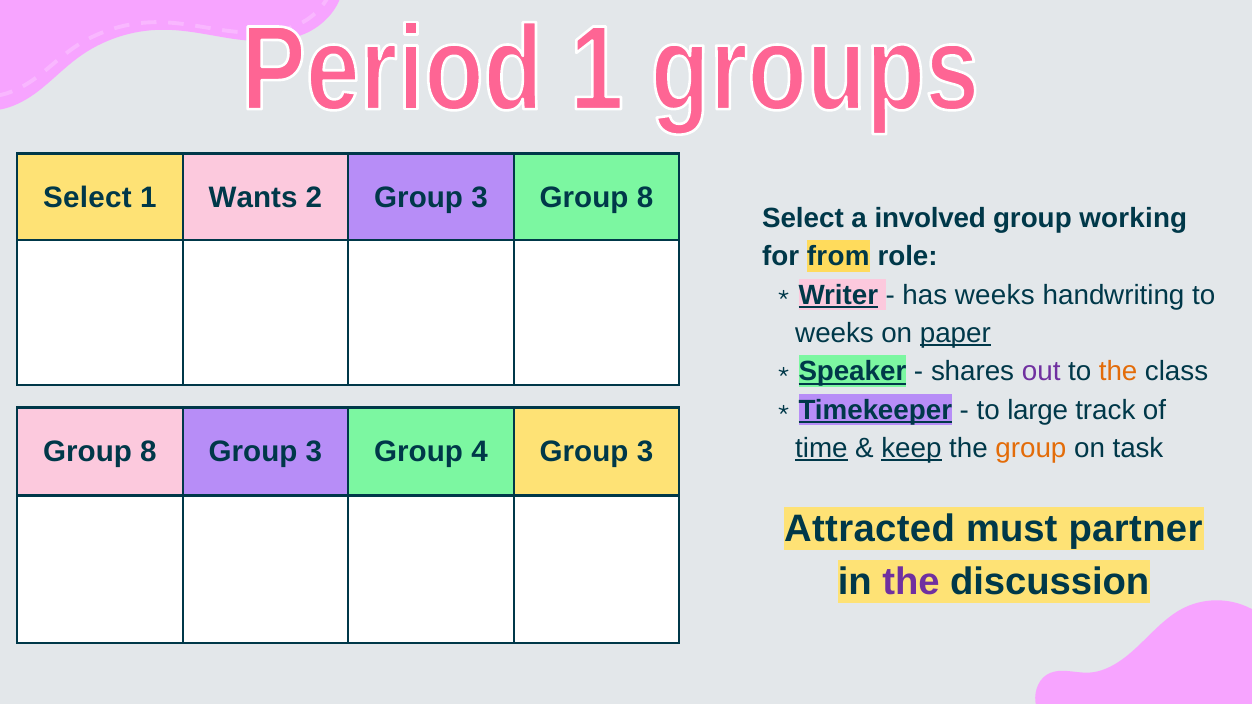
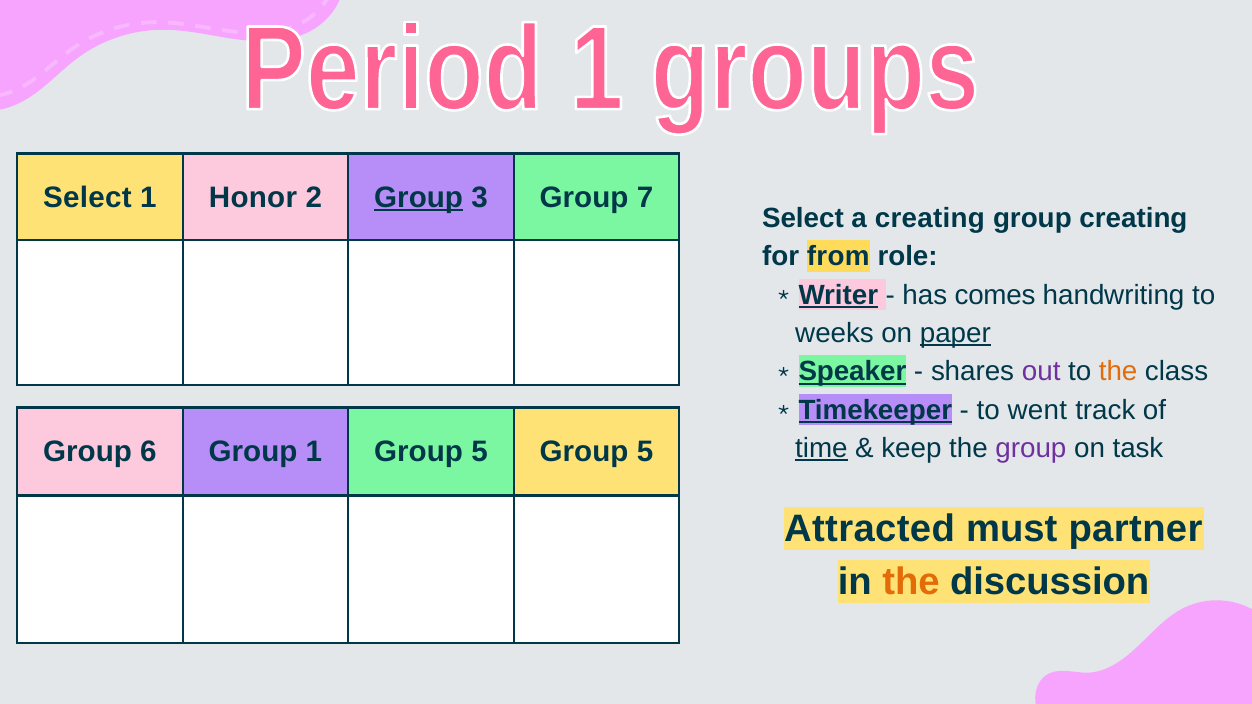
Wants: Wants -> Honor (253, 197)
Group underline: none -> present (419, 197)
3 Group 8: 8 -> 7 (645, 197)
a involved: involved -> creating (930, 218)
group working: working -> creating (1133, 218)
has weeks: weeks -> comes (995, 295)
large: large -> went (1037, 410)
keep underline: present -> none (911, 448)
group colour: orange -> purple (1031, 448)
8: 8 -> 6 (148, 452)
3: 3 -> 1 (314, 452)
4: 4 -> 5 (479, 452)
3: 3 -> 5 (645, 452)
the colour: purple -> orange (911, 582)
